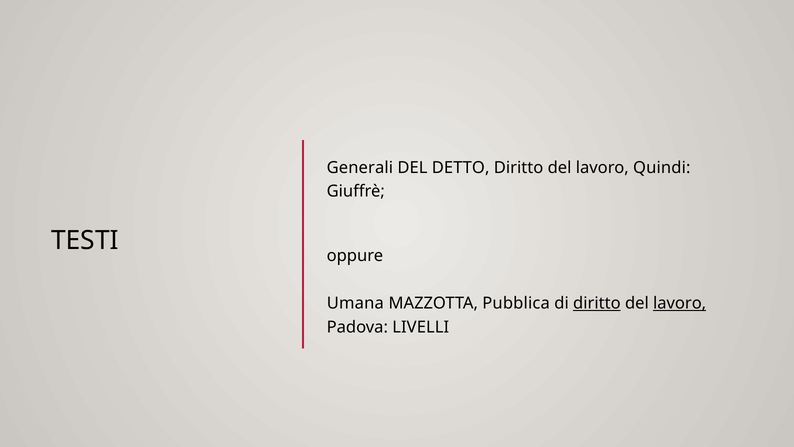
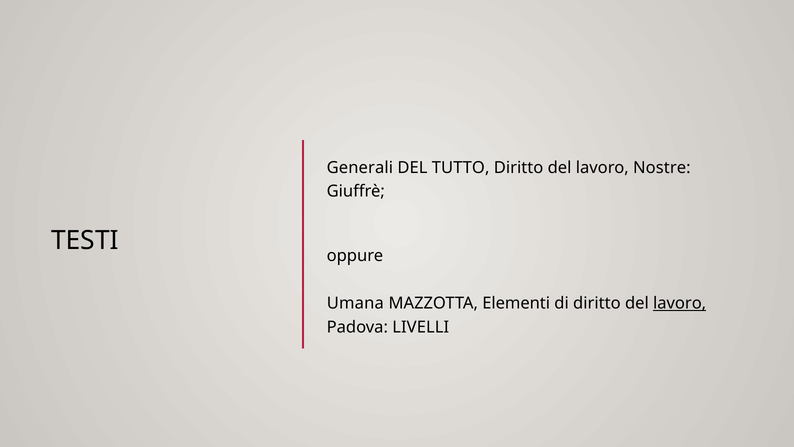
DETTO: DETTO -> TUTTO (461, 167)
Quindi: Quindi -> Nostre (662, 167)
Pubblica: Pubblica -> Elementi (516, 303)
diritto underline: present -> none (597, 303)
